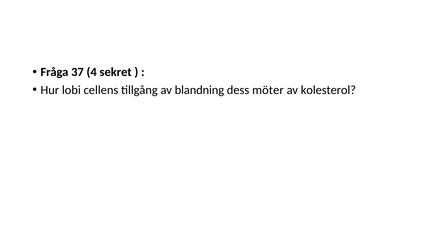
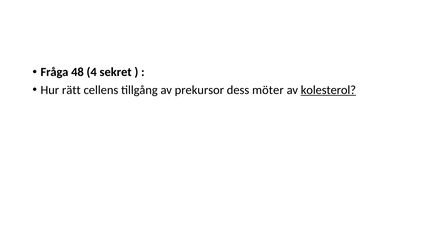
37: 37 -> 48 (77, 72)
lobi: lobi -> rätt (71, 90)
blandning: blandning -> prekursor (199, 90)
kolesterol underline: none -> present (328, 90)
